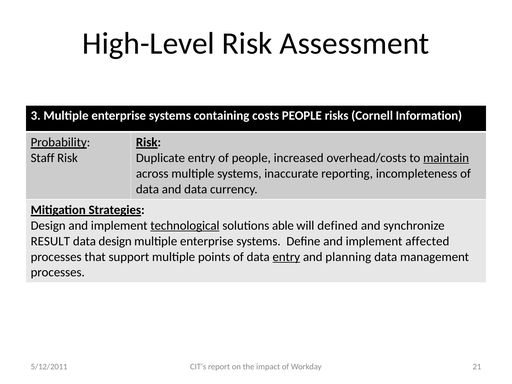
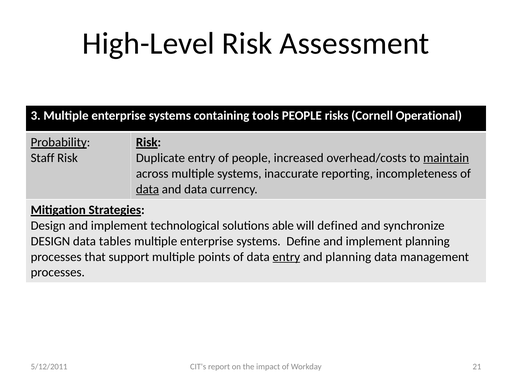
costs: costs -> tools (266, 116)
Information: Information -> Operational (429, 116)
data underline: none -> present (147, 189)
technological underline: present -> none (185, 226)
RESULT: RESULT -> DESIGN (50, 241)
data design: design -> tables (115, 241)
implement affected: affected -> planning (427, 241)
